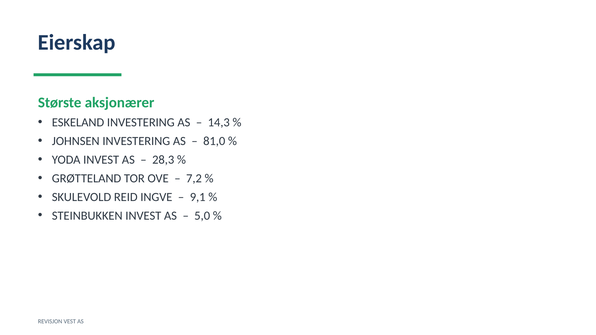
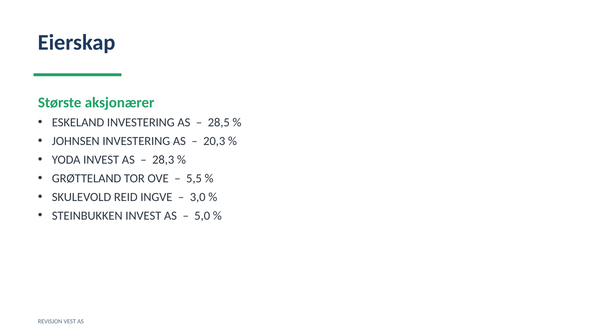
14,3: 14,3 -> 28,5 (219, 123)
81,0: 81,0 -> 20,3 (214, 141)
7,2: 7,2 -> 5,5 (194, 178)
9,1: 9,1 -> 3,0 (198, 197)
